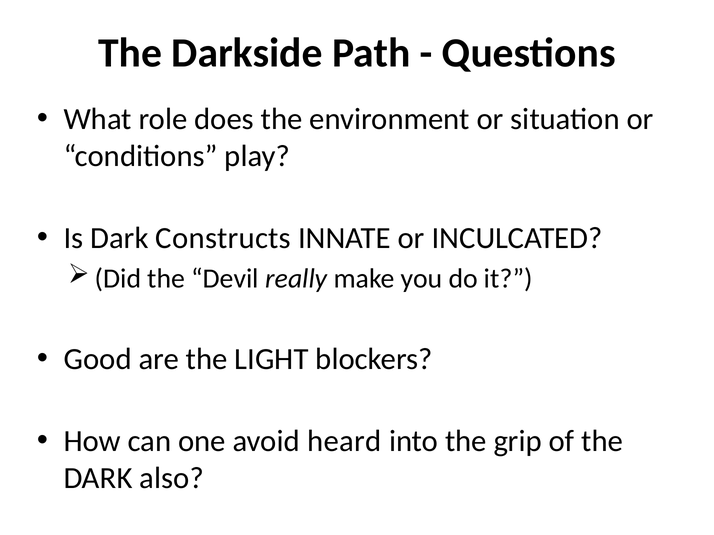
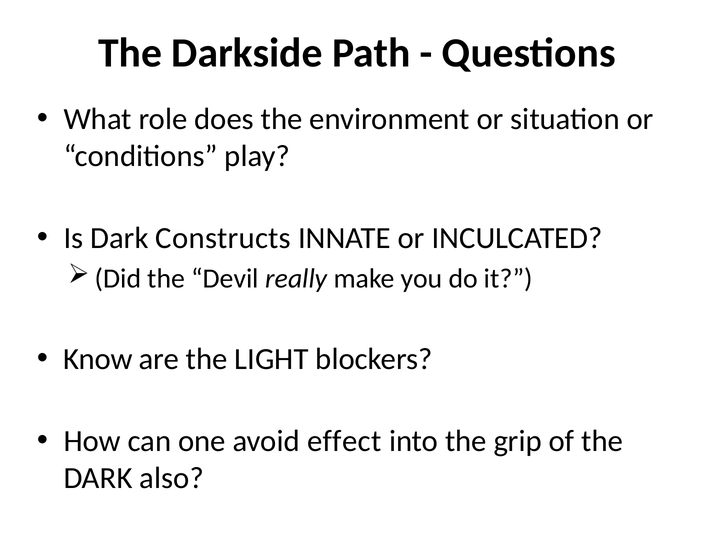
Good: Good -> Know (98, 360)
heard: heard -> effect (344, 442)
